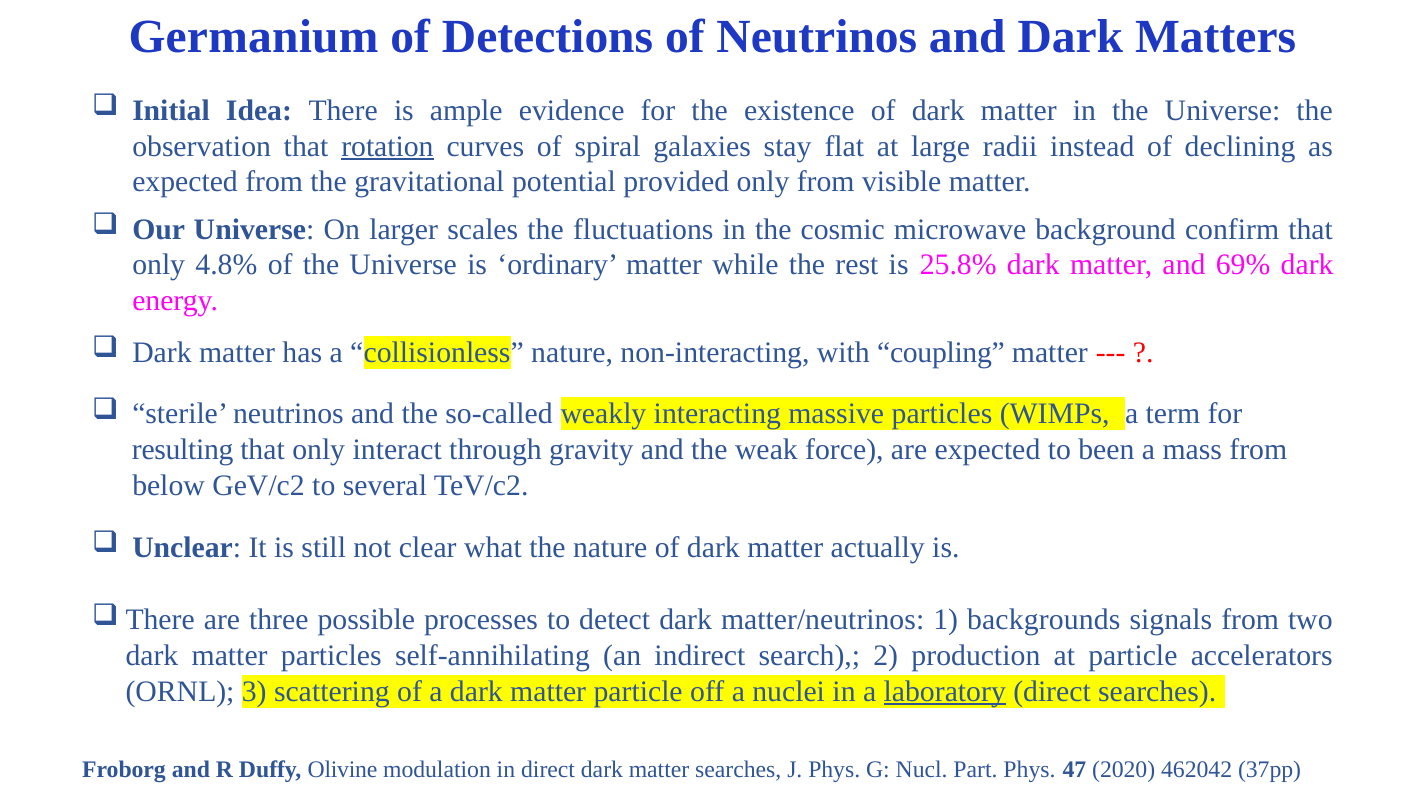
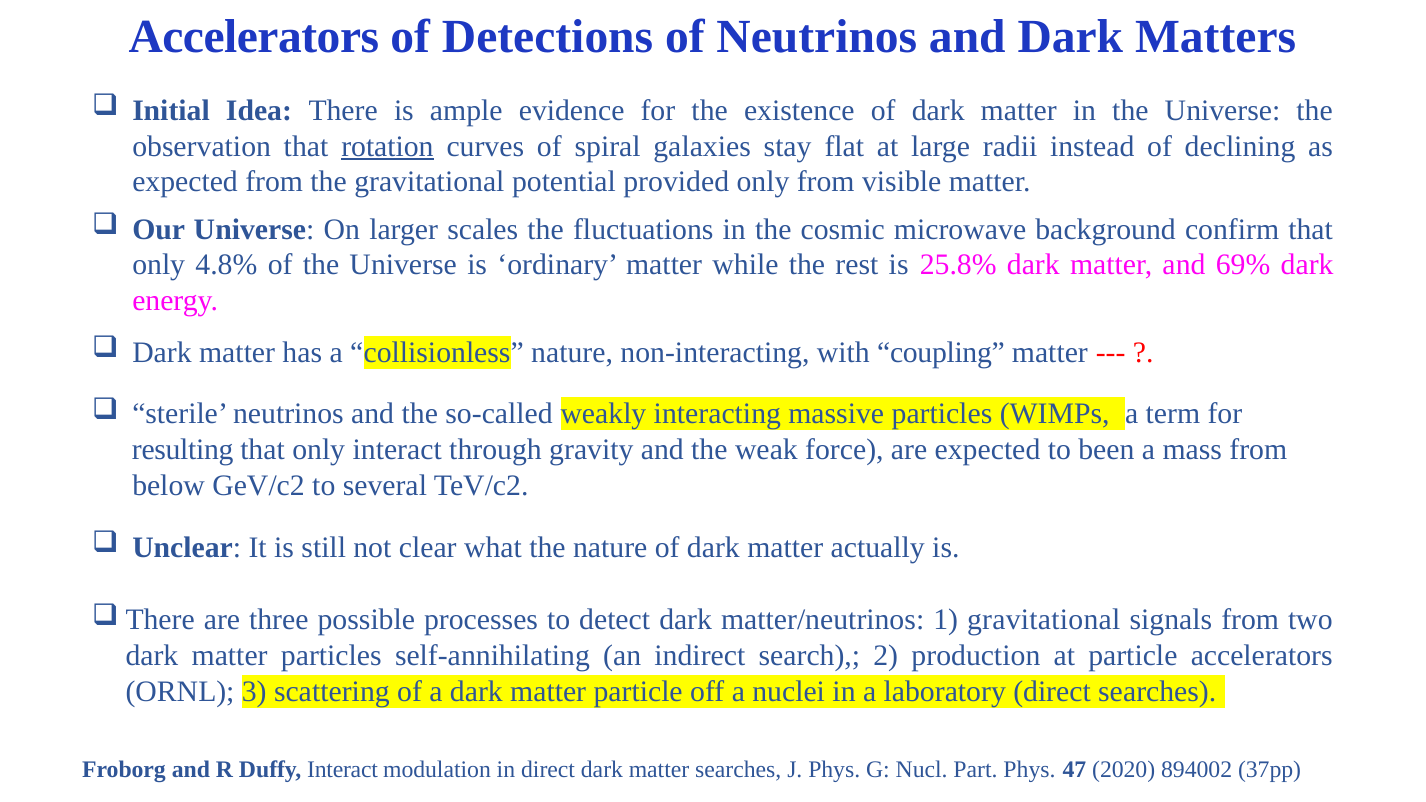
Germanium: Germanium -> Accelerators (254, 37)
1 backgrounds: backgrounds -> gravitational (1044, 620)
laboratory underline: present -> none (945, 692)
Duffy Olivine: Olivine -> Interact (343, 770)
462042: 462042 -> 894002 (1197, 770)
